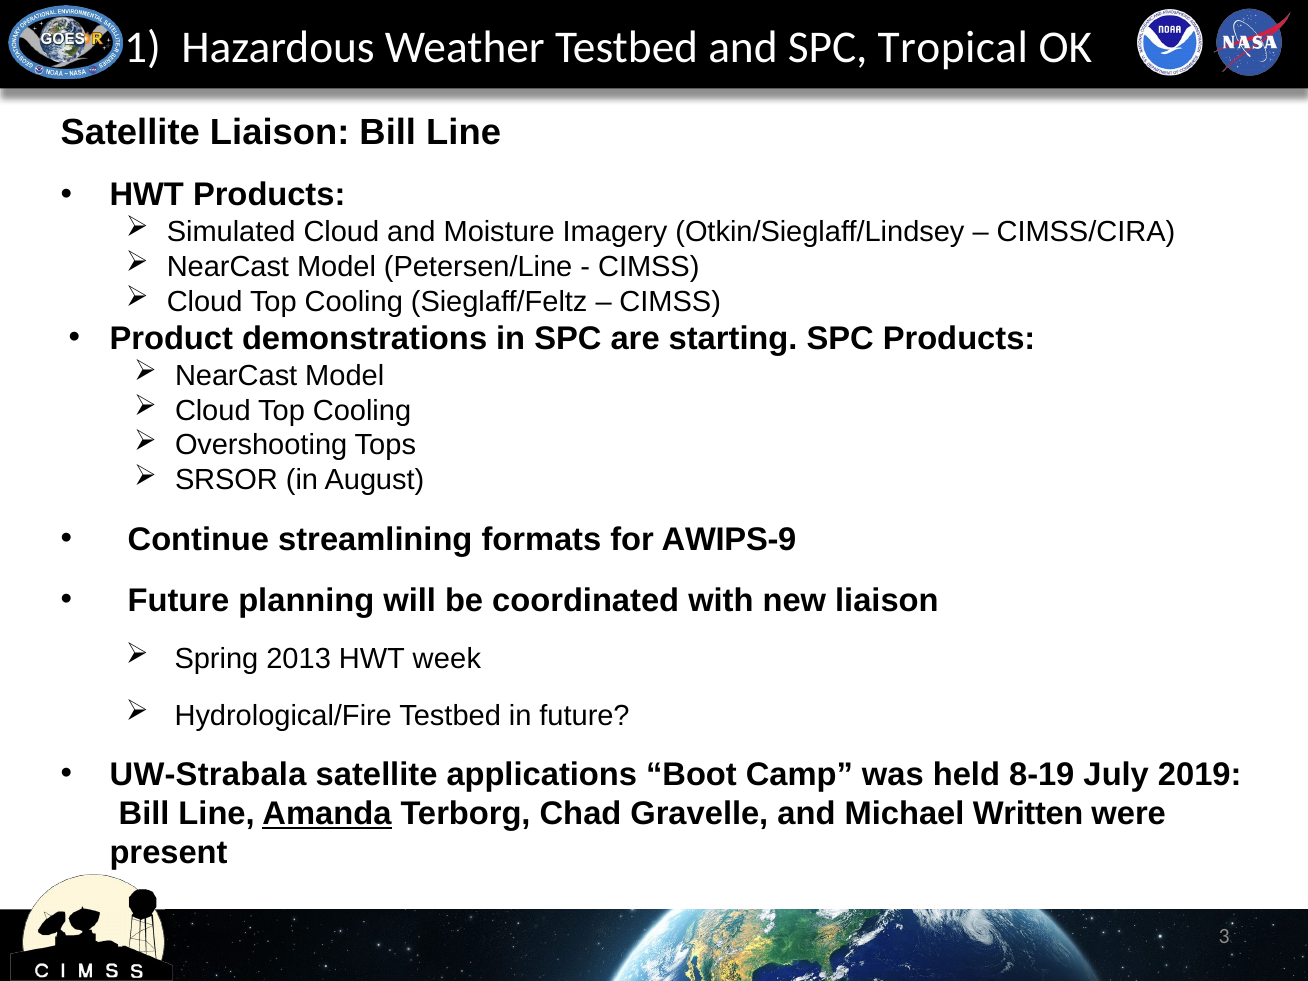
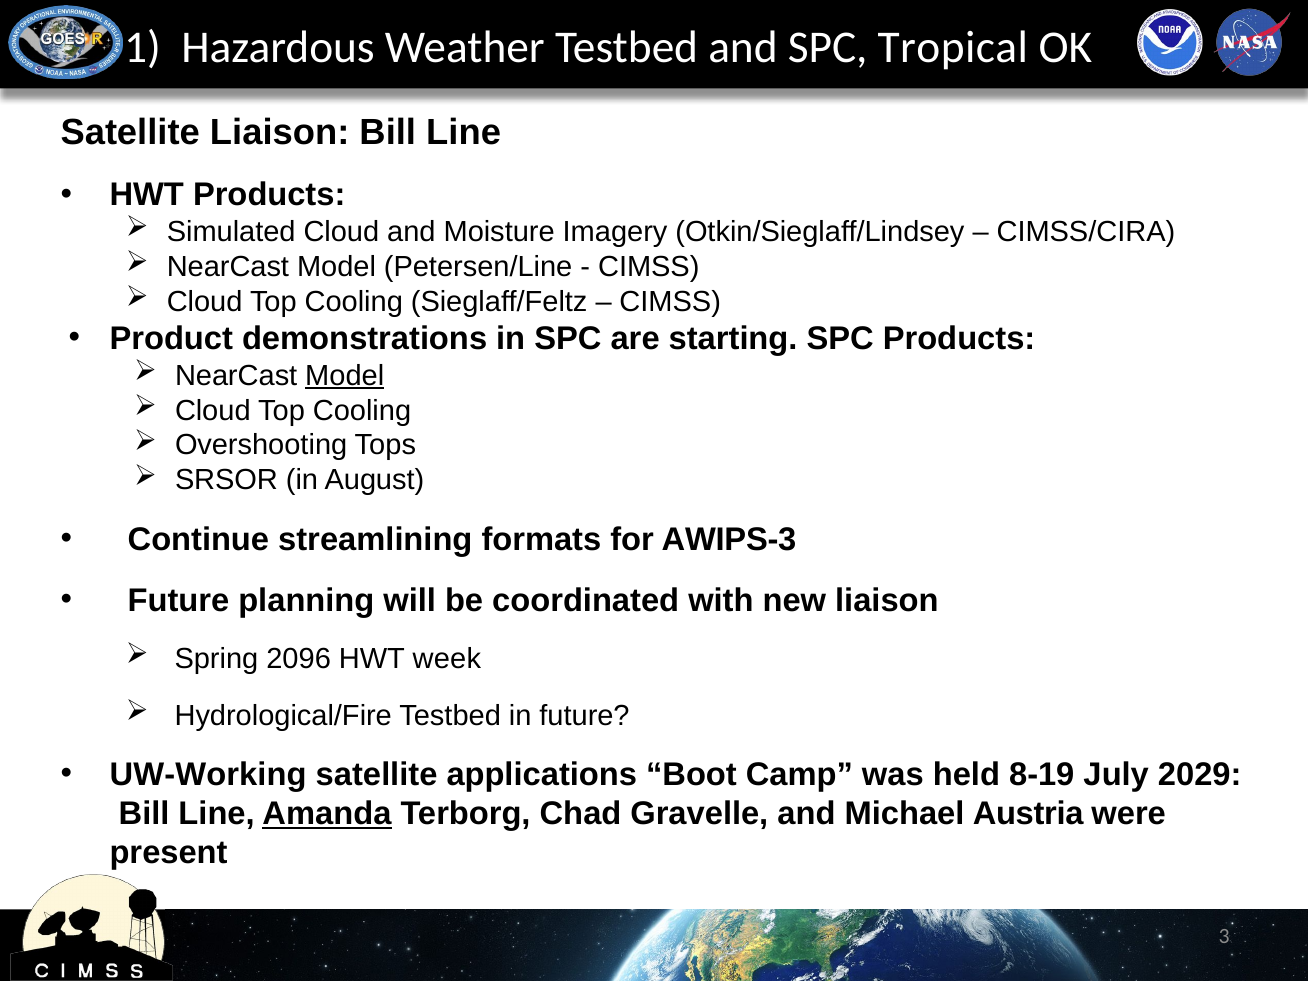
Model underline: none -> present (345, 376)
AWIPS-9: AWIPS-9 -> AWIPS-3 (729, 539)
2013: 2013 -> 2096 (299, 659)
UW-Strabala: UW-Strabala -> UW-Working (208, 775)
2019: 2019 -> 2029 (1200, 775)
Written: Written -> Austria (1028, 814)
